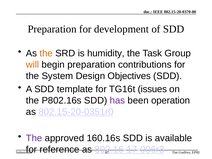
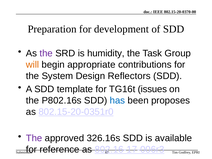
the colour: orange -> purple (46, 53)
begin preparation: preparation -> appropriate (91, 65)
Objectives: Objectives -> Reflectors (129, 76)
has colour: purple -> blue (117, 100)
operation: operation -> proposes (171, 100)
160.16s: 160.16s -> 326.16s (104, 138)
